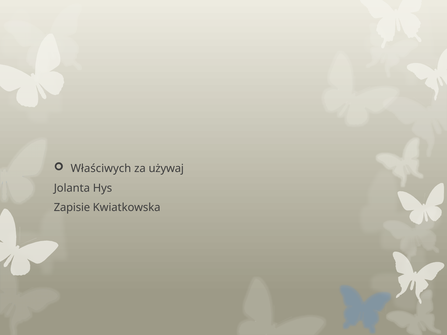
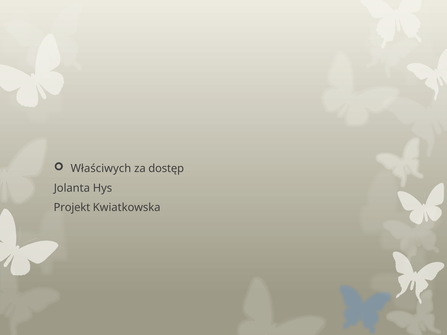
używaj: używaj -> dostęp (166, 169)
Zapisie: Zapisie -> Projekt (72, 208)
